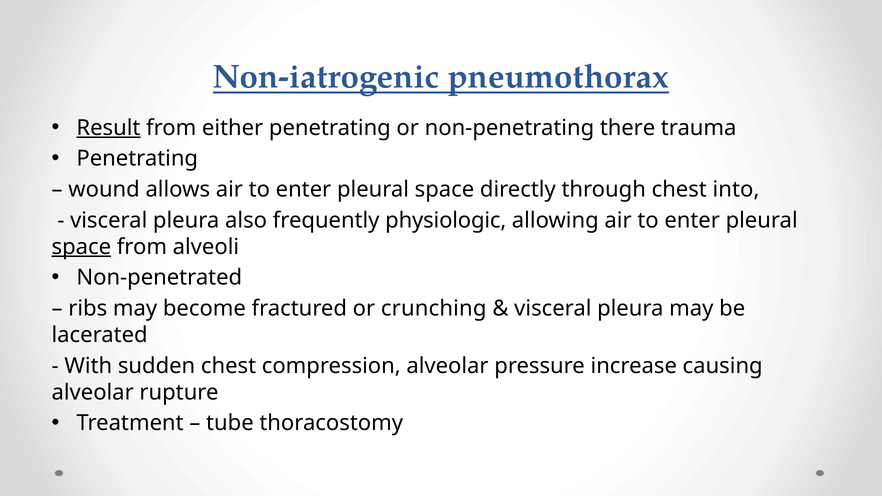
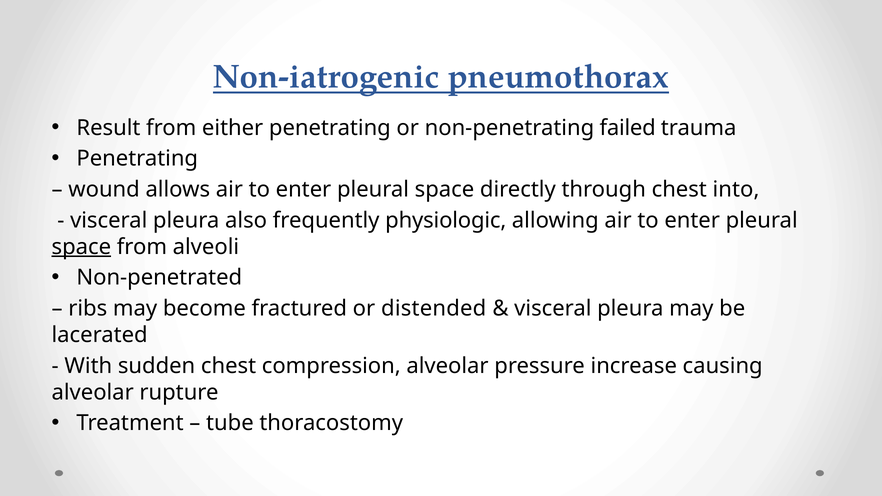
Result underline: present -> none (108, 128)
there: there -> failed (628, 128)
crunching: crunching -> distended (434, 309)
